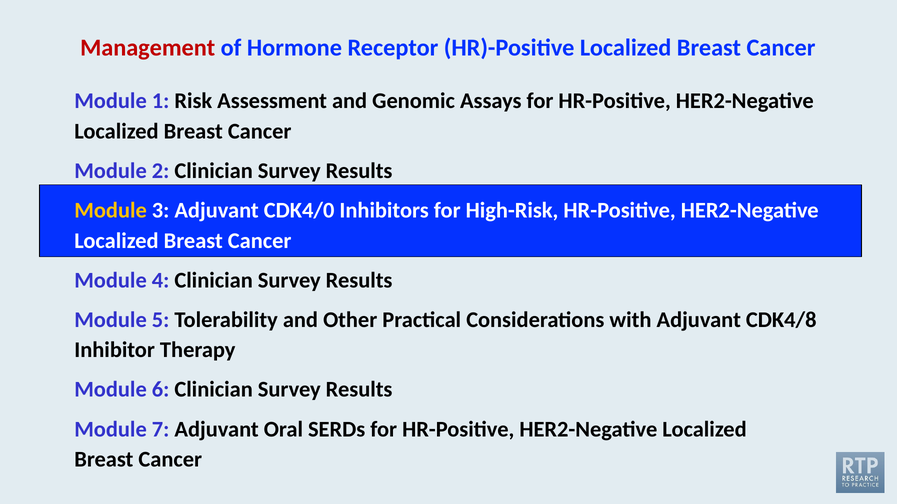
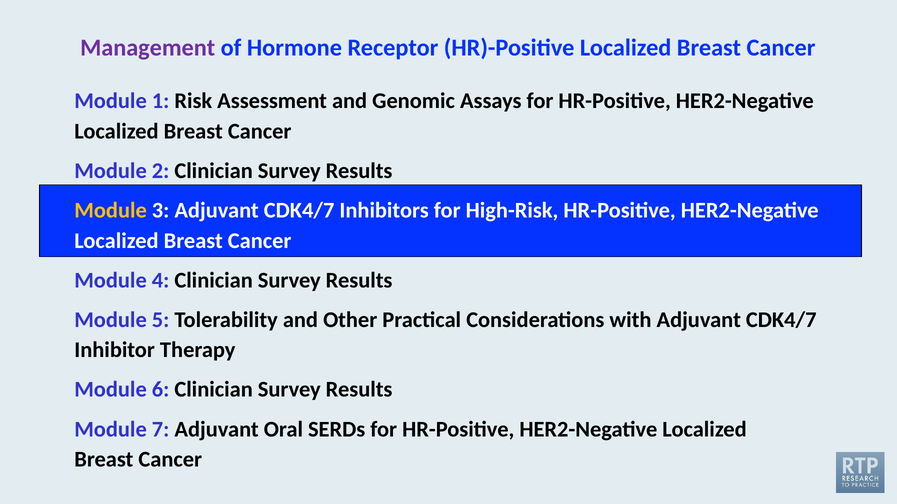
Management colour: red -> purple (148, 48)
3 Adjuvant CDK4/0: CDK4/0 -> CDK4/7 (299, 211)
with Adjuvant CDK4/8: CDK4/8 -> CDK4/7 (781, 320)
